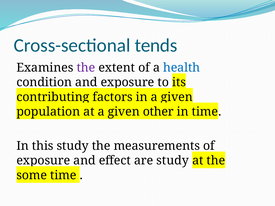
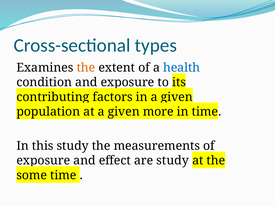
tends: tends -> types (156, 45)
the colour: purple -> orange (86, 68)
other: other -> more (158, 112)
